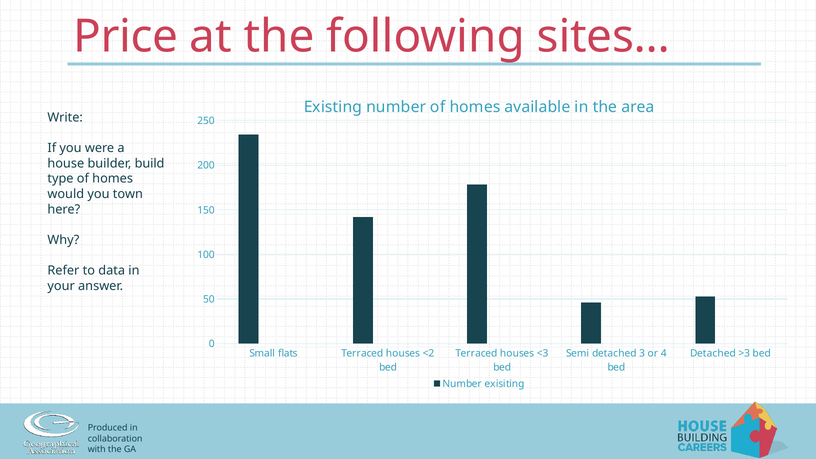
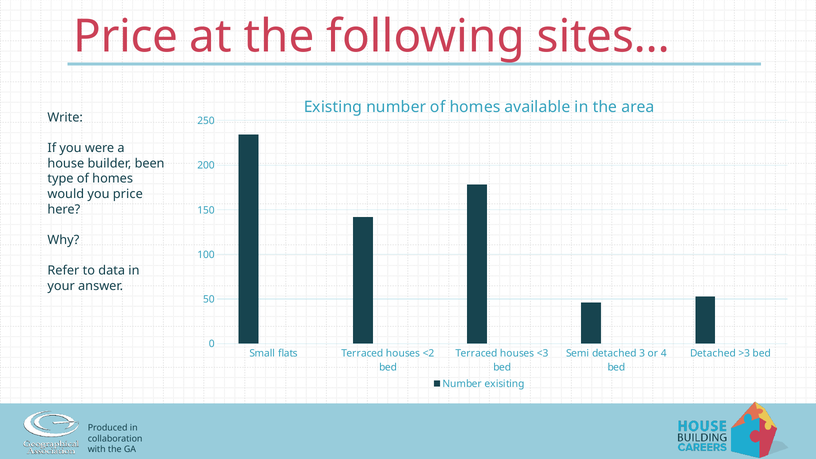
build: build -> been (150, 163)
you town: town -> price (128, 194)
